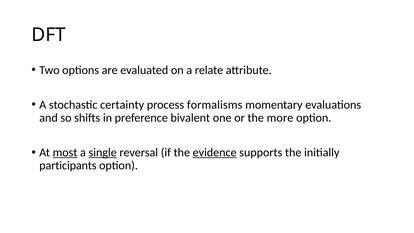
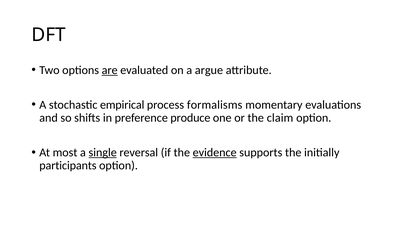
are underline: none -> present (110, 70)
relate: relate -> argue (209, 70)
certainty: certainty -> empirical (122, 105)
bivalent: bivalent -> produce (190, 118)
more: more -> claim (280, 118)
most underline: present -> none (65, 152)
